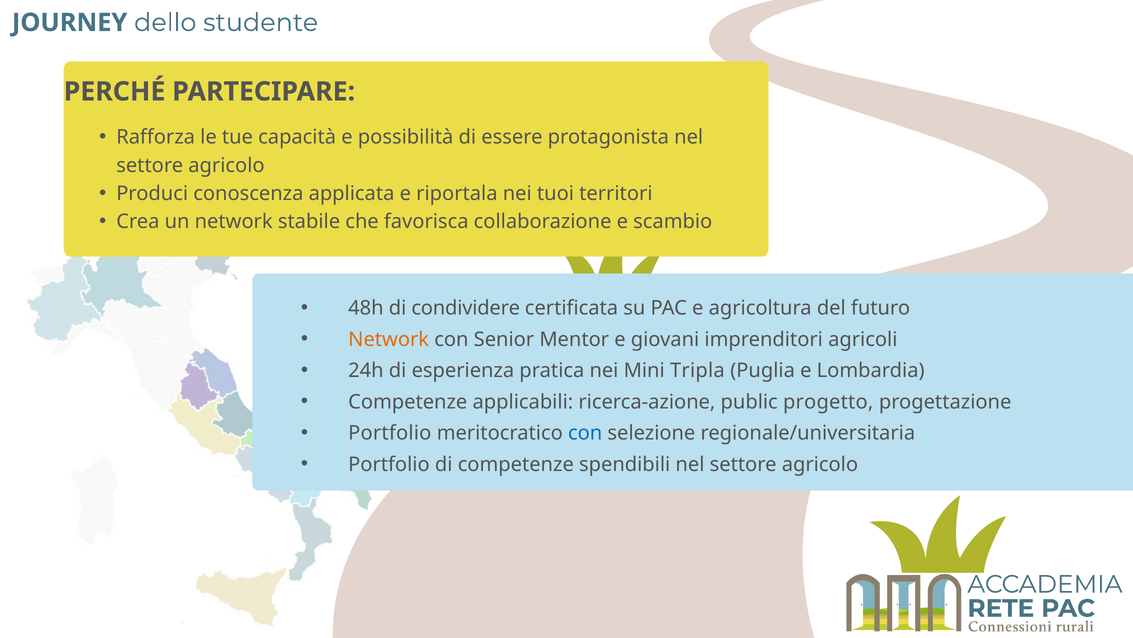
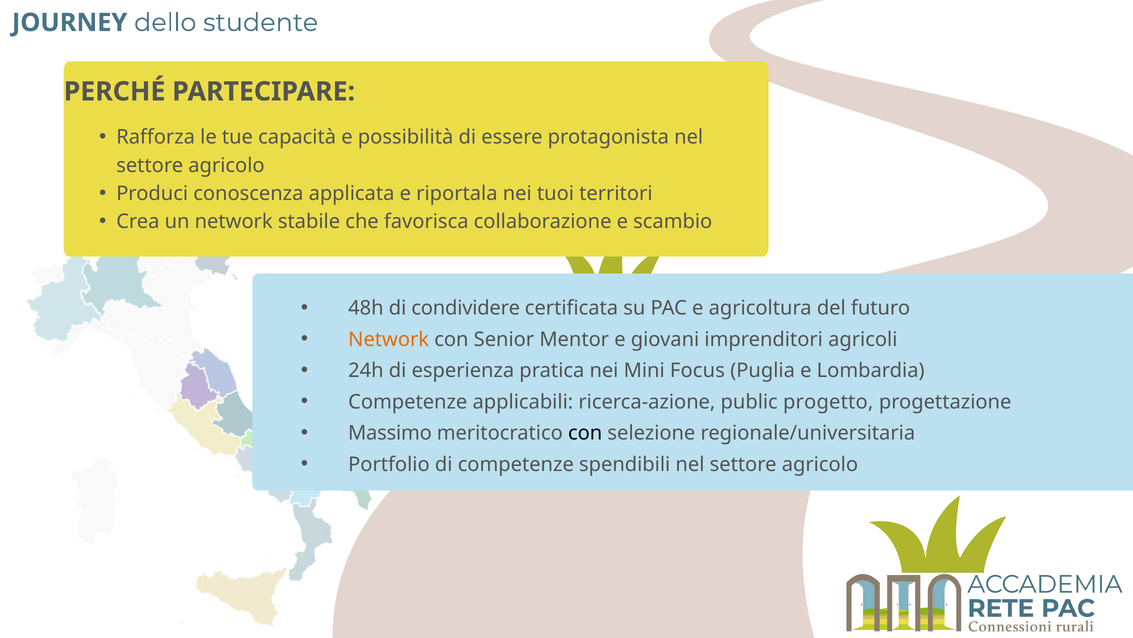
Tripla: Tripla -> Focus (697, 370)
Portfolio: Portfolio -> Massimo (390, 433)
con colour: blue -> black (585, 433)
